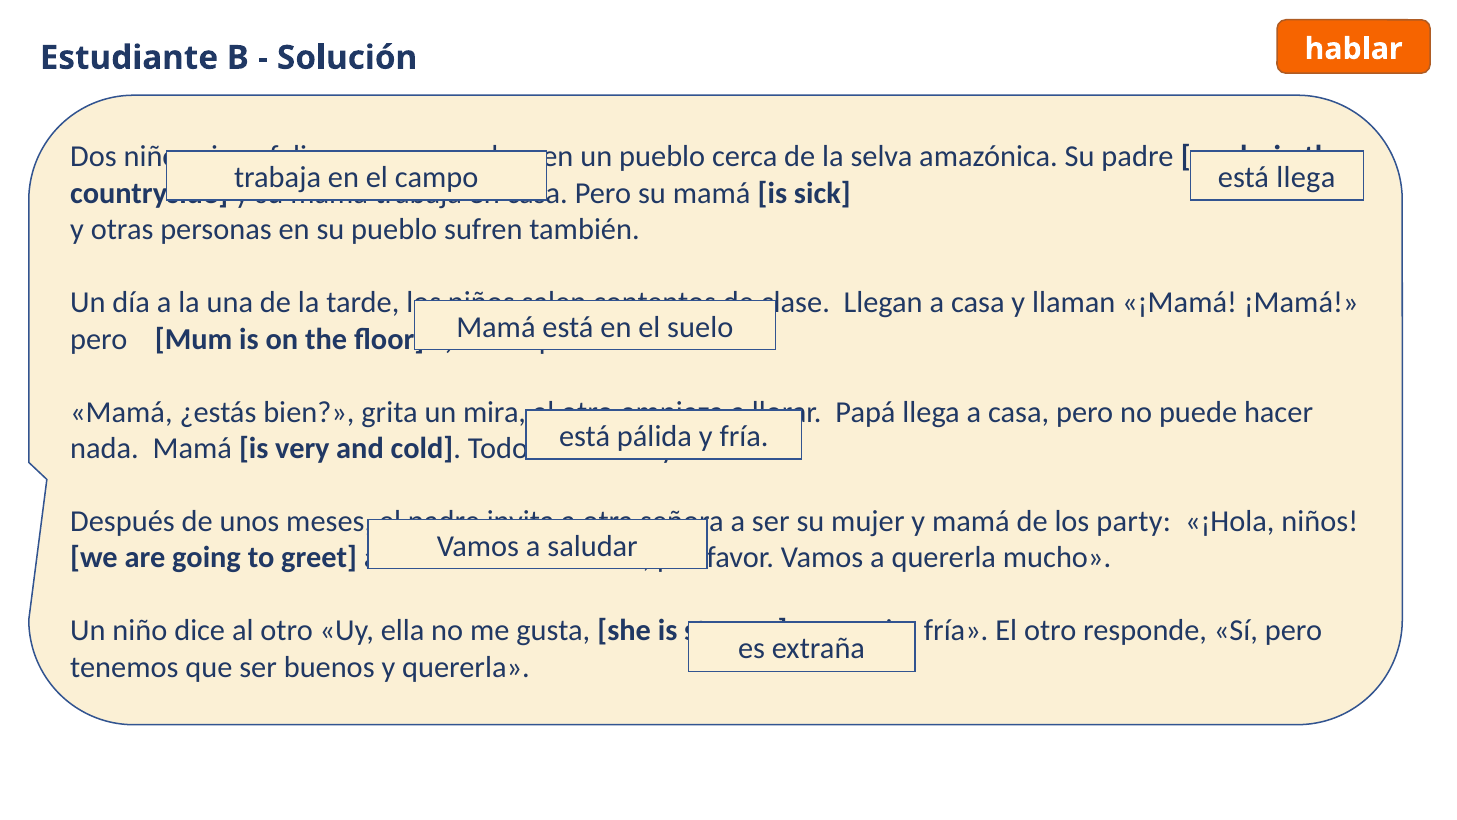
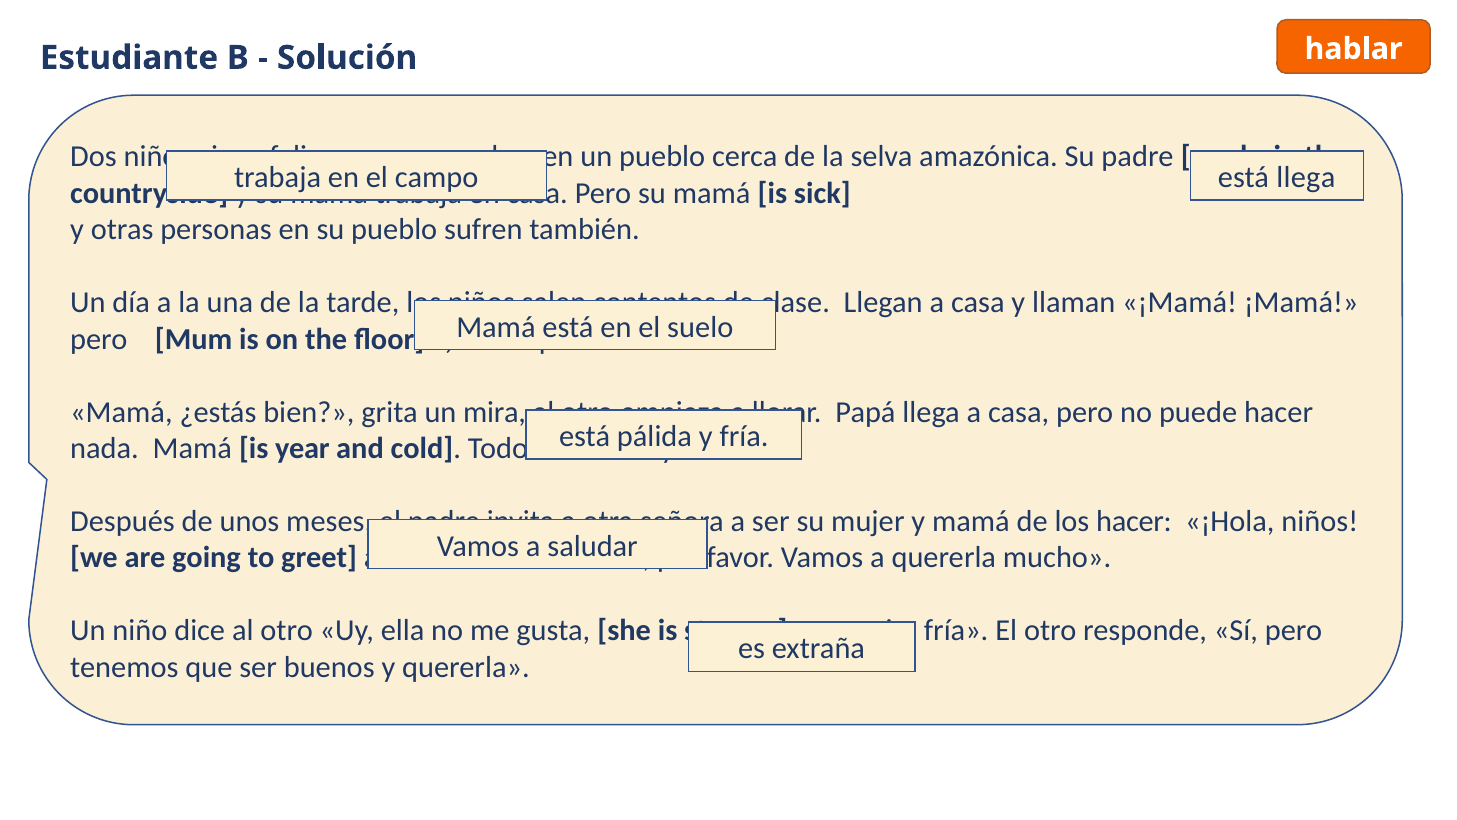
very: very -> year (302, 448)
los party: party -> hacer (1134, 521)
